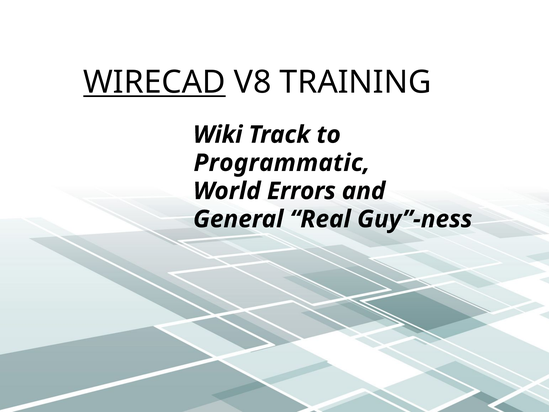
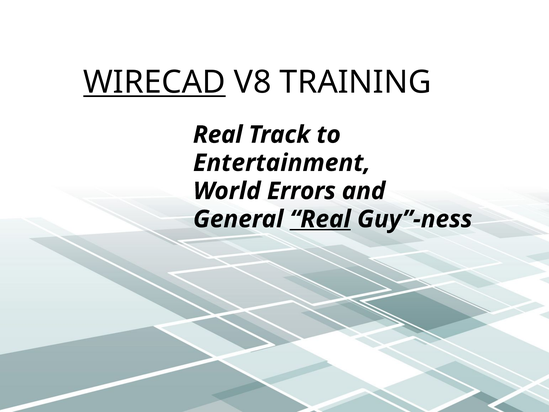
Wiki: Wiki -> Real (218, 135)
Programmatic: Programmatic -> Entertainment (282, 163)
Real underline: none -> present (320, 219)
